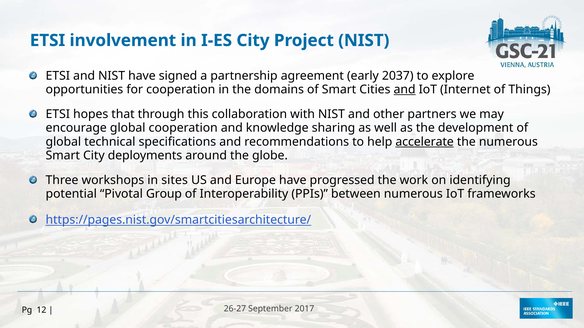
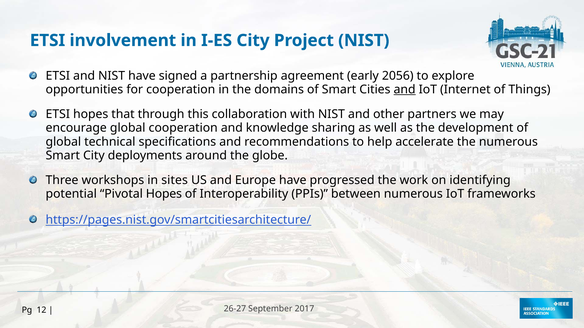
2037: 2037 -> 2056 (398, 76)
accelerate underline: present -> none (425, 142)
Pivotal Group: Group -> Hopes (164, 194)
